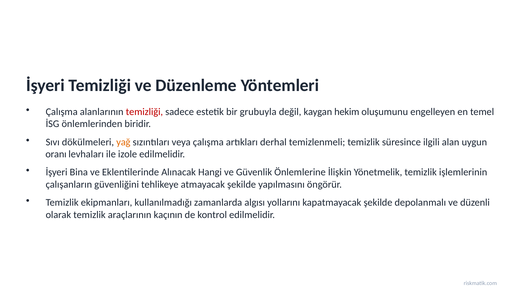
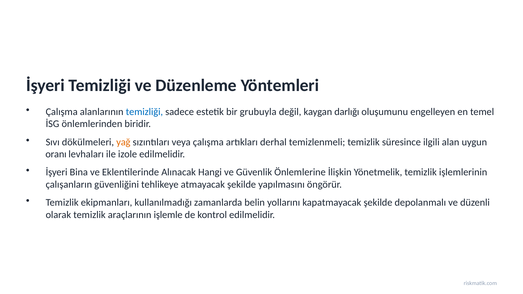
temizliği colour: red -> blue (144, 112)
hekim: hekim -> darlığı (347, 112)
algısı: algısı -> belin (255, 203)
kaçının: kaçının -> işlemle (168, 215)
